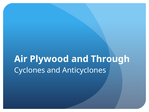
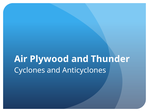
Through: Through -> Thunder (110, 59)
